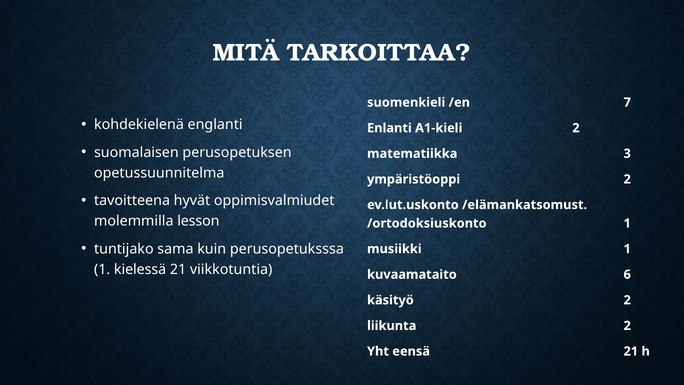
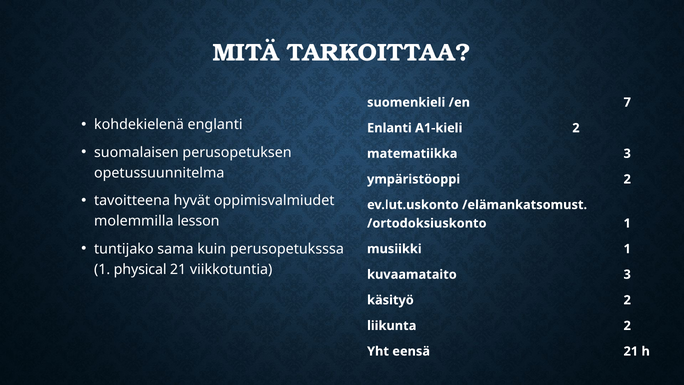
kielessä: kielessä -> physical (140, 269)
kuvaamataito 6: 6 -> 3 (627, 274)
